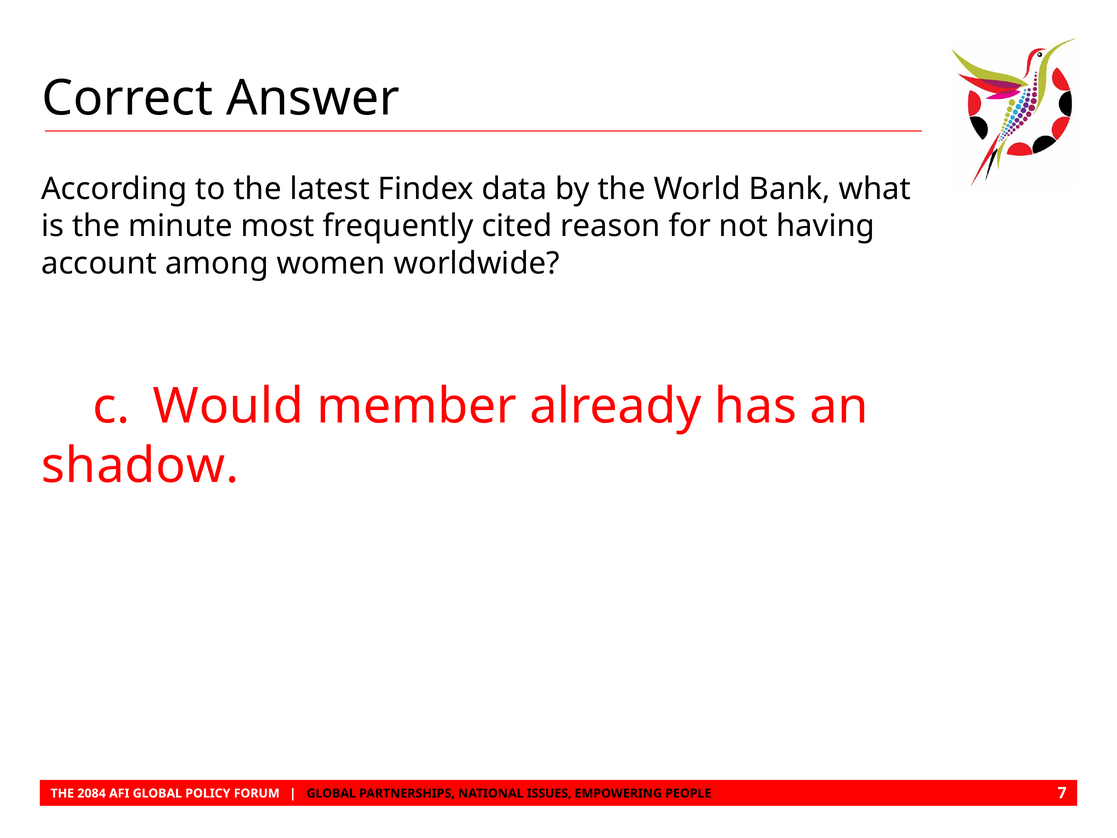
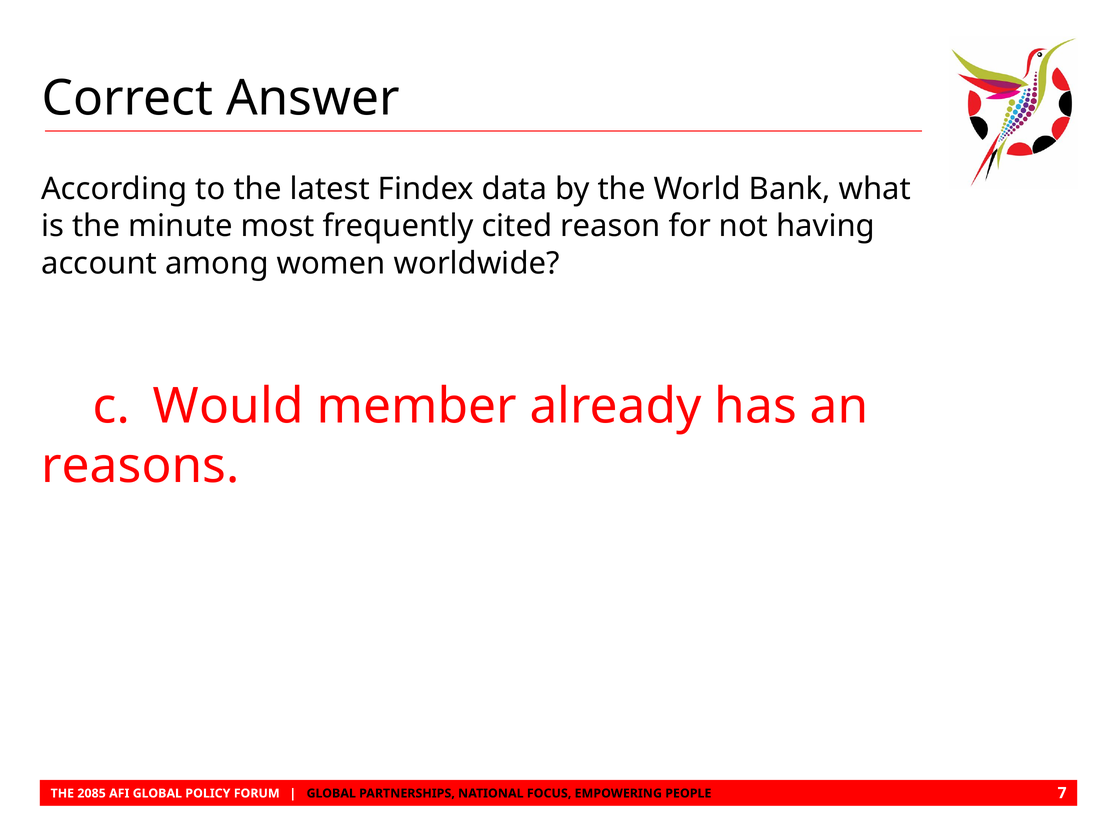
shadow: shadow -> reasons (140, 466)
2084: 2084 -> 2085 (92, 793)
ISSUES: ISSUES -> FOCUS (549, 793)
